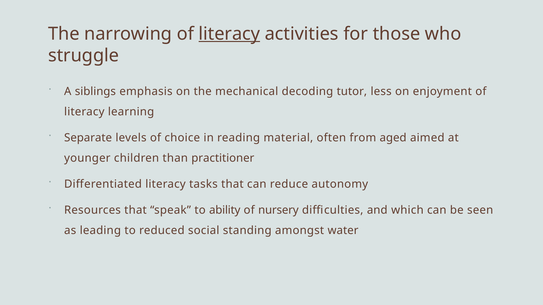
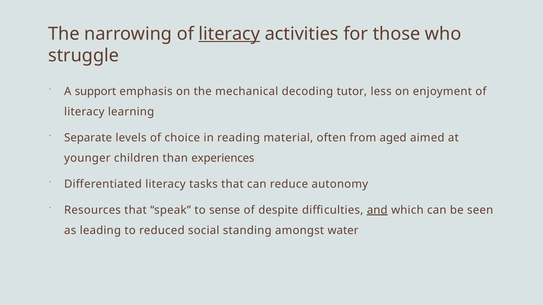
siblings: siblings -> support (95, 91)
practitioner: practitioner -> experiences (223, 158)
ability: ability -> sense (225, 210)
nursery: nursery -> despite (278, 210)
and underline: none -> present (377, 210)
